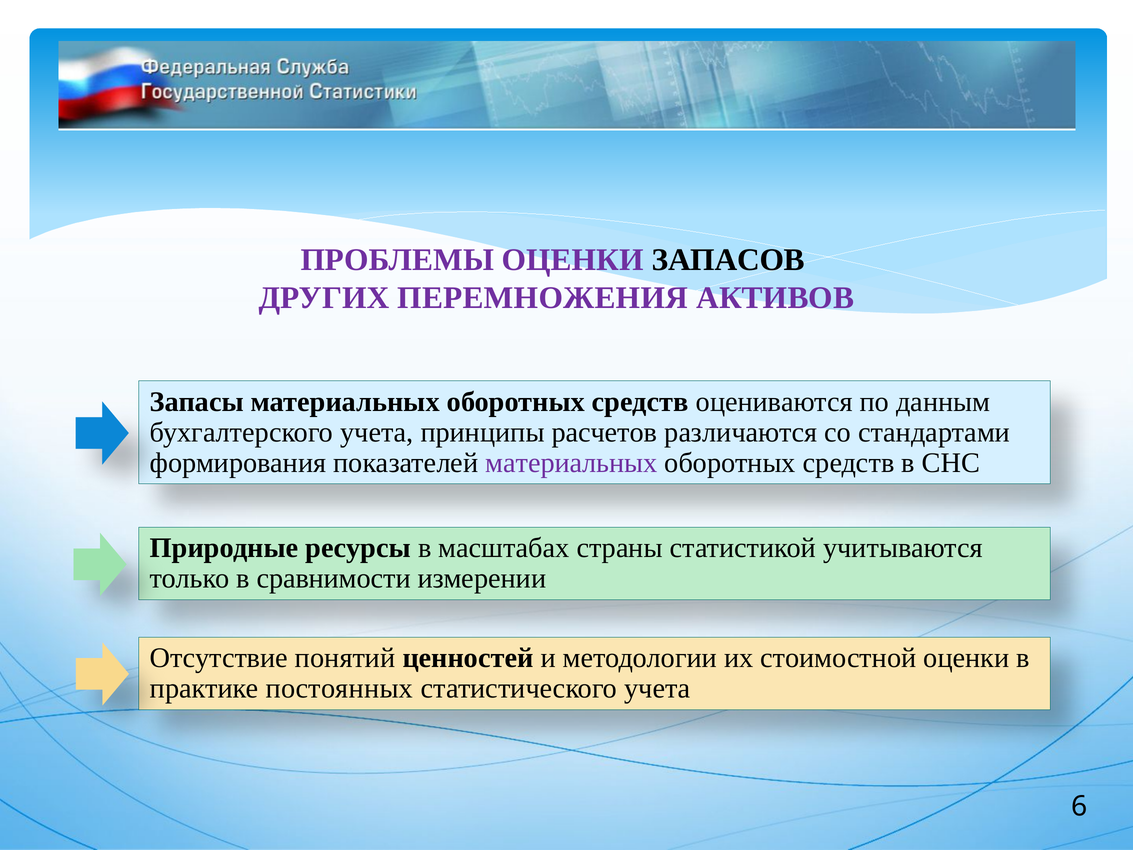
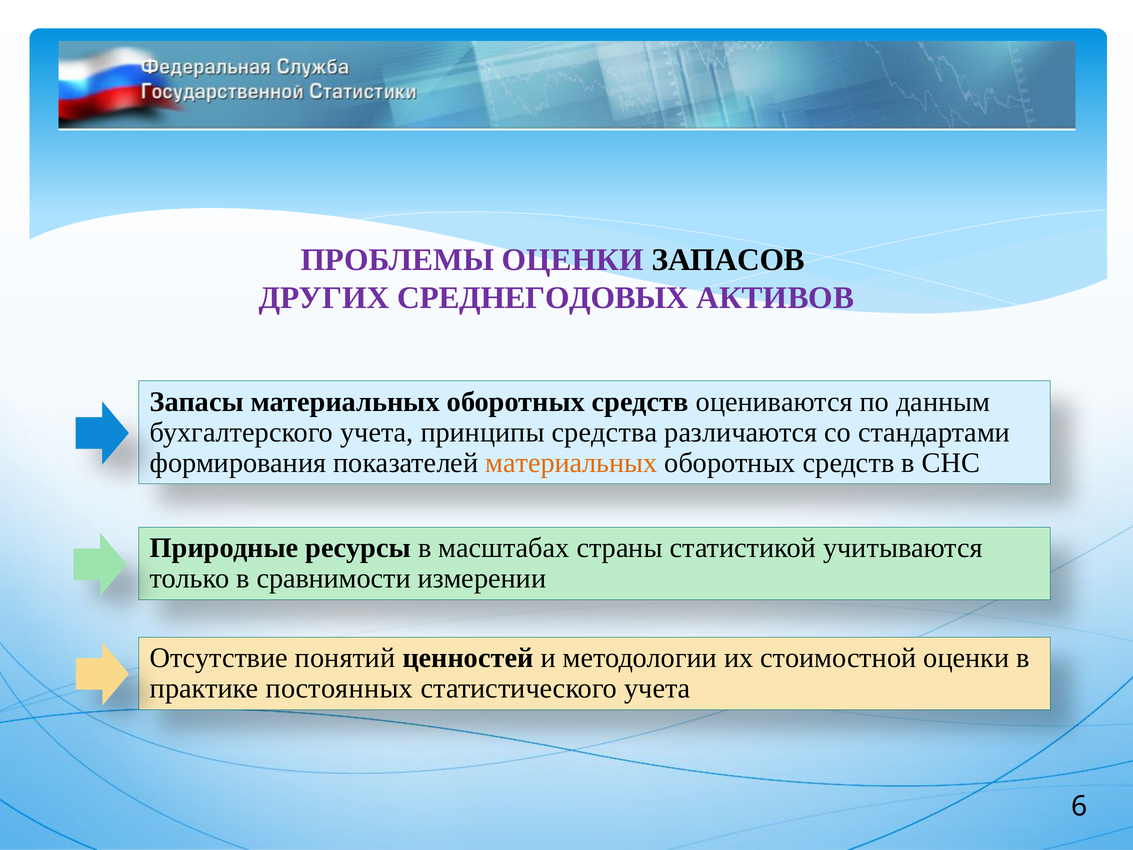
ПЕРЕМНОЖЕНИЯ: ПЕРЕМНОЖЕНИЯ -> СРЕДНЕГОДОВЫХ (543, 298)
расчетов: расчетов -> средства (604, 432)
материальных colour: purple -> orange (571, 463)
